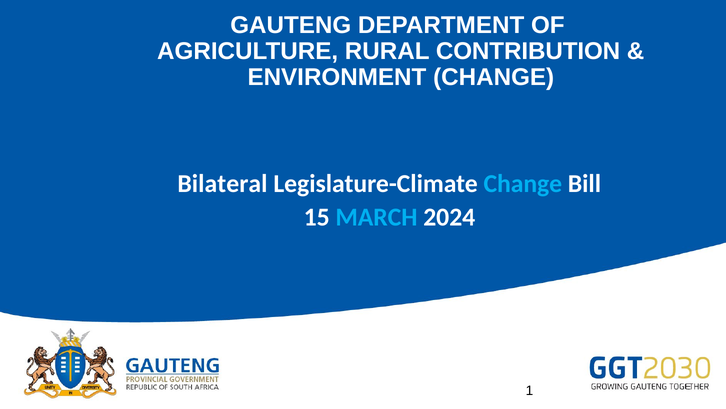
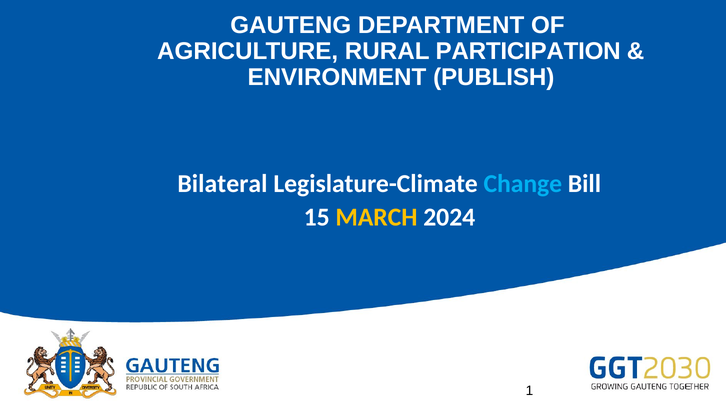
CONTRIBUTION: CONTRIBUTION -> PARTICIPATION (528, 51)
ENVIRONMENT CHANGE: CHANGE -> PUBLISH (494, 77)
MARCH colour: light blue -> yellow (376, 217)
